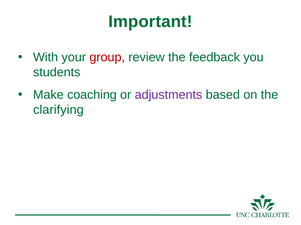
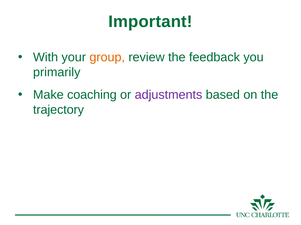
group colour: red -> orange (107, 58)
students: students -> primarily (57, 73)
clarifying: clarifying -> trajectory (59, 110)
